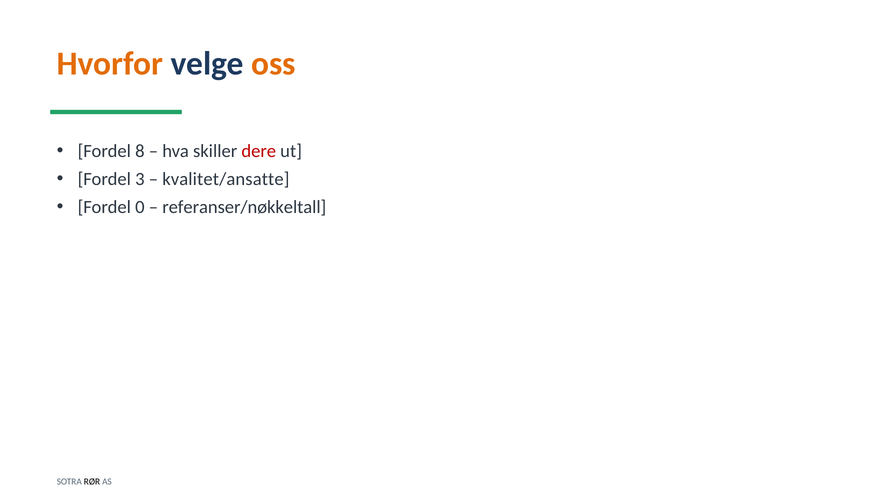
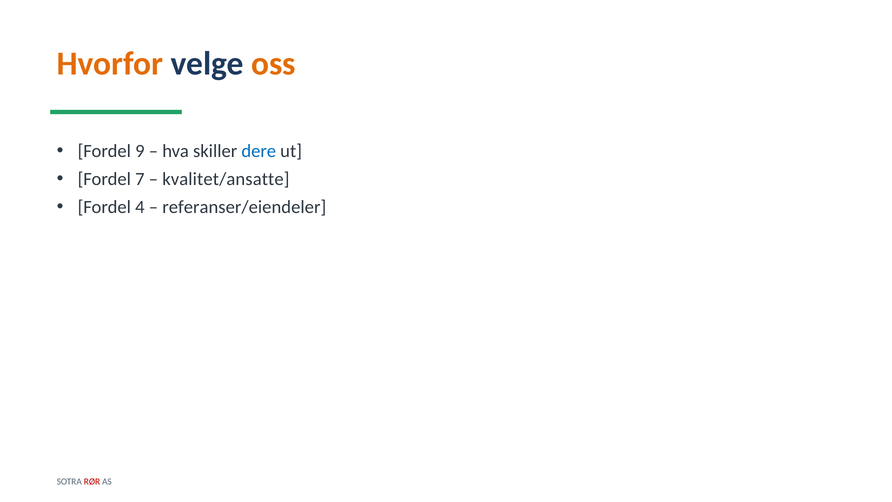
8: 8 -> 9 (140, 151)
dere colour: red -> blue (259, 151)
3: 3 -> 7 (140, 179)
0: 0 -> 4 (140, 207)
referanser/nøkkeltall: referanser/nøkkeltall -> referanser/eiendeler (244, 207)
RØR colour: black -> red (92, 481)
